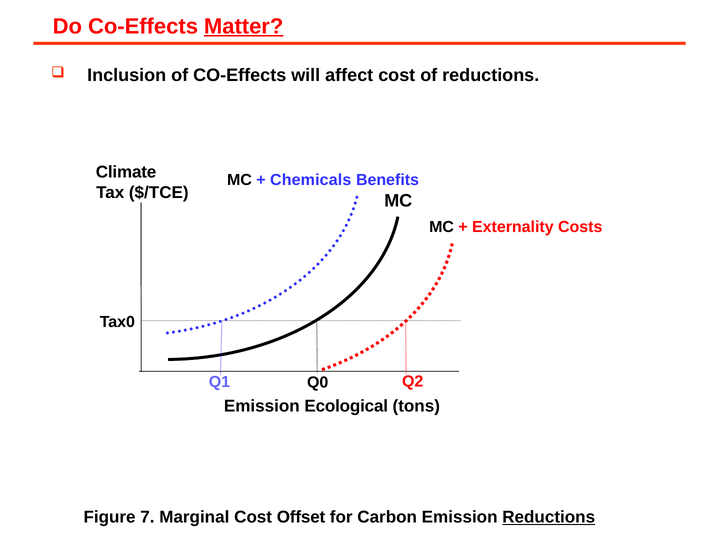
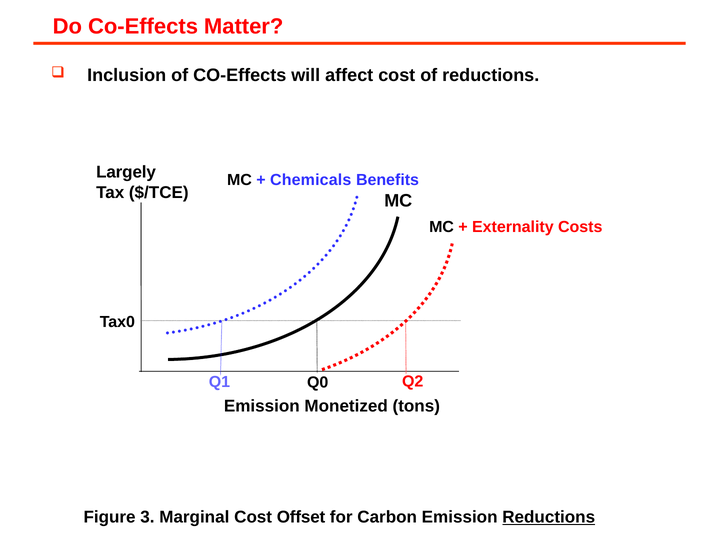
Matter underline: present -> none (244, 26)
Climate: Climate -> Largely (126, 172)
Ecological: Ecological -> Monetized (346, 406)
7: 7 -> 3 (147, 517)
